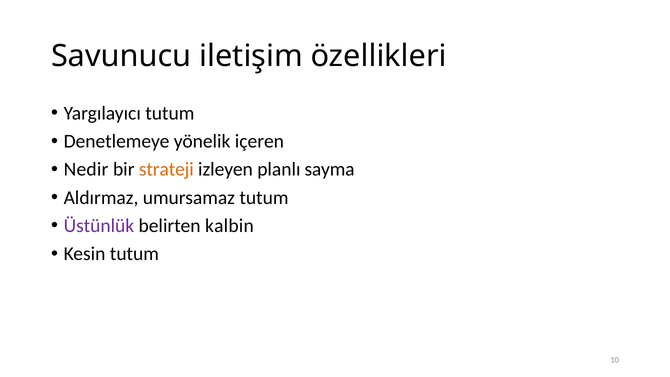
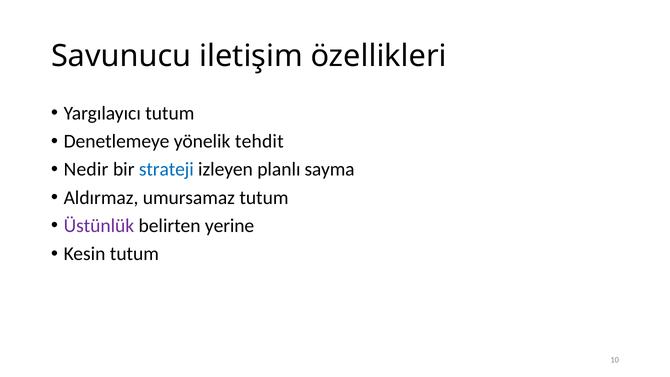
içeren: içeren -> tehdit (259, 141)
strateji colour: orange -> blue (166, 169)
kalbin: kalbin -> yerine (230, 226)
